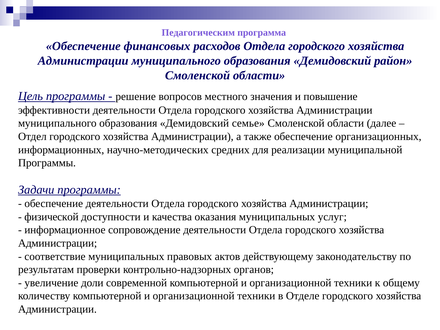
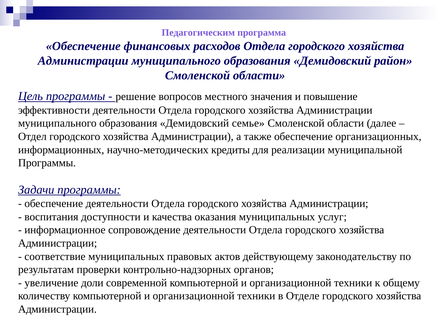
средних: средних -> кредиты (231, 150)
физической: физической -> воспитания (51, 217)
